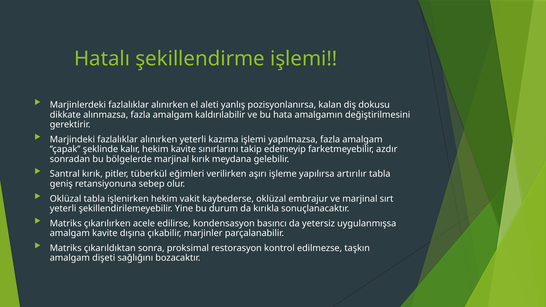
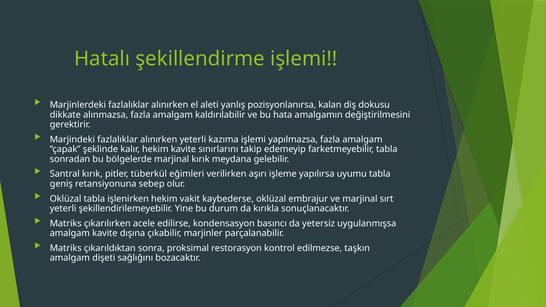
farketmeyebilir azdır: azdır -> tabla (387, 149)
artırılır: artırılır -> uyumu (352, 174)
